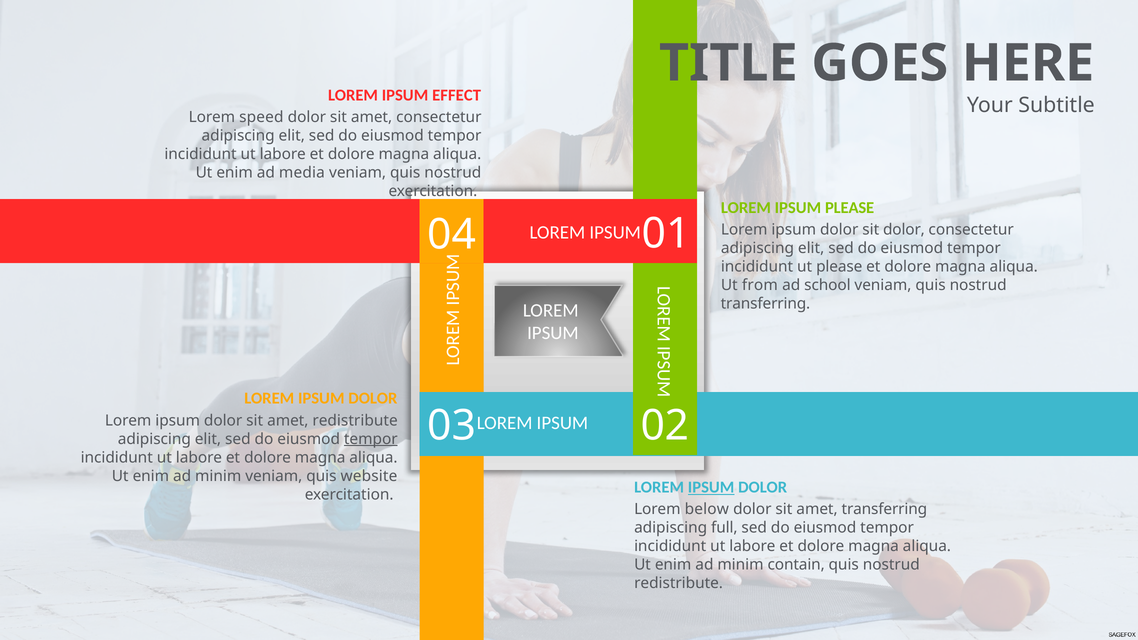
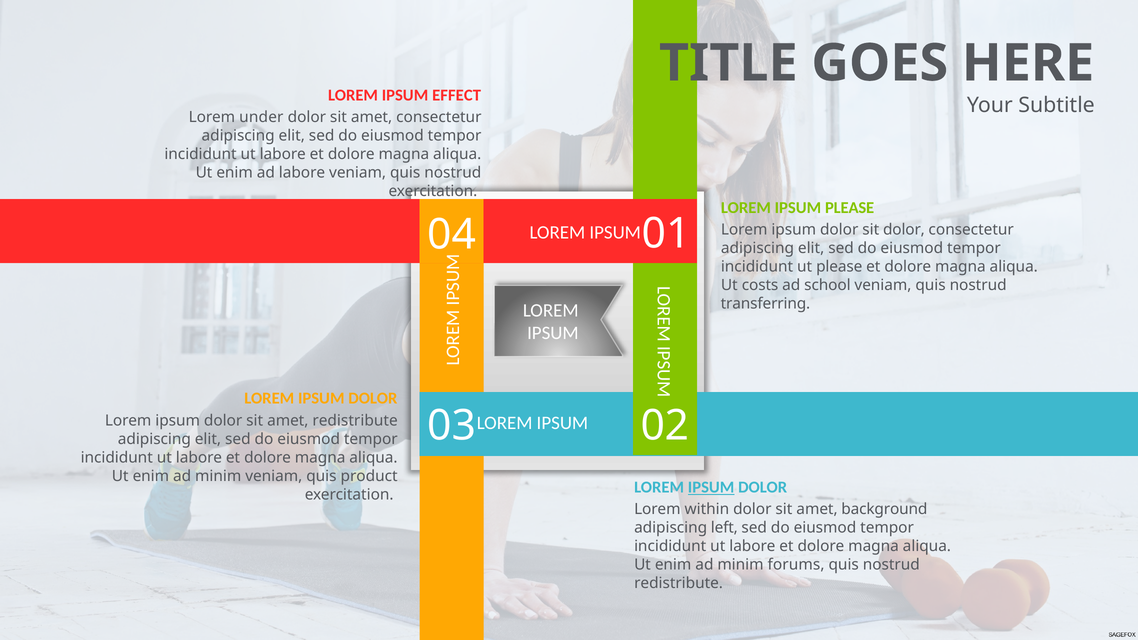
speed: speed -> under (261, 117)
ad media: media -> labore (302, 173)
from: from -> costs (760, 285)
tempor underline: present -> none (371, 439)
website: website -> product (369, 476)
below: below -> within (707, 509)
amet transferring: transferring -> background (884, 509)
full: full -> left (724, 528)
contain: contain -> forums (796, 565)
